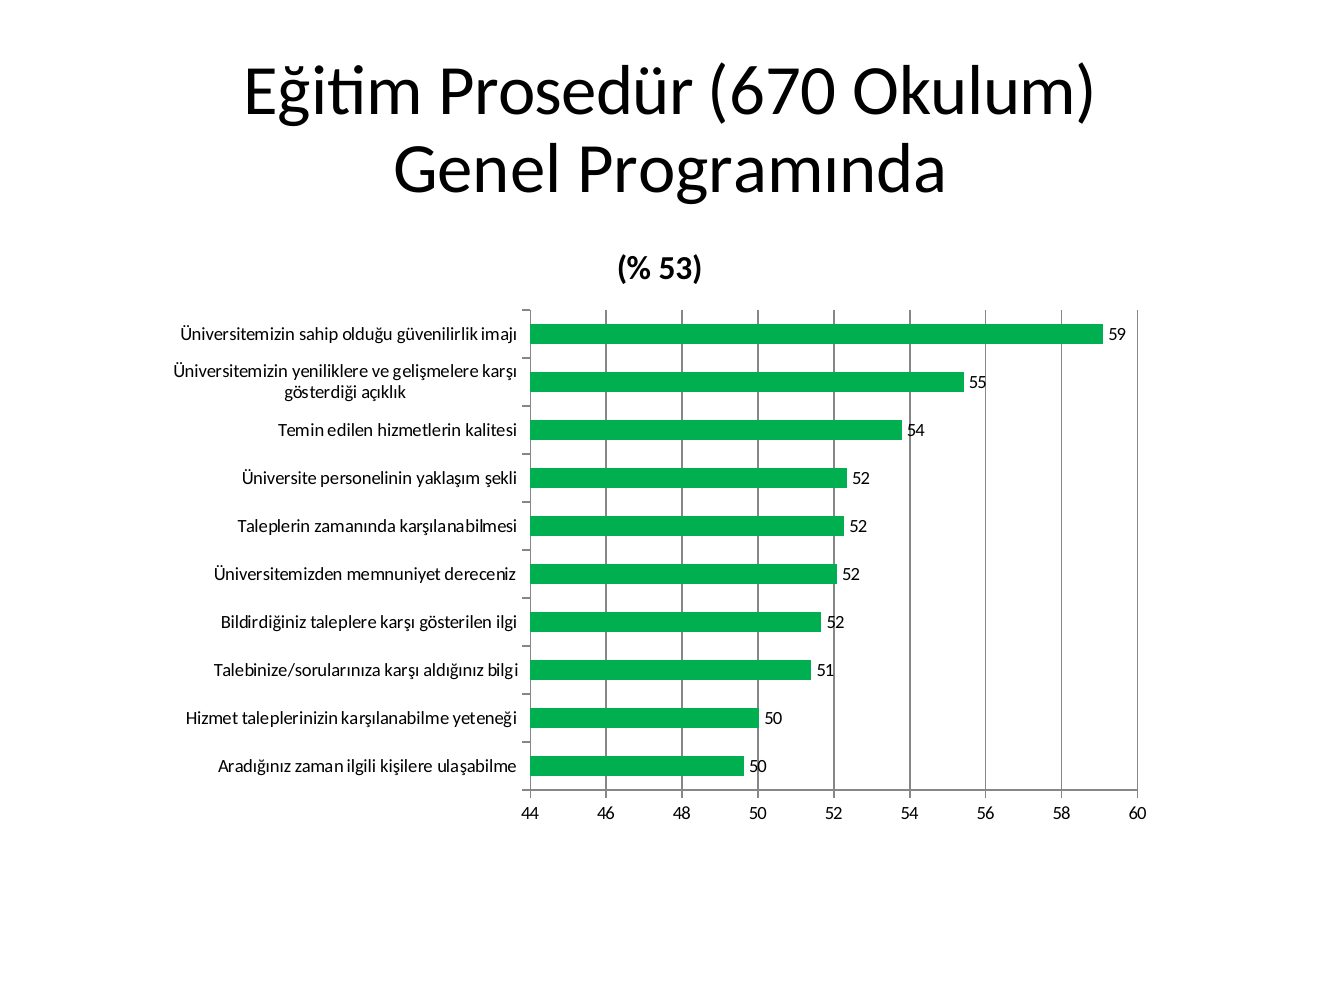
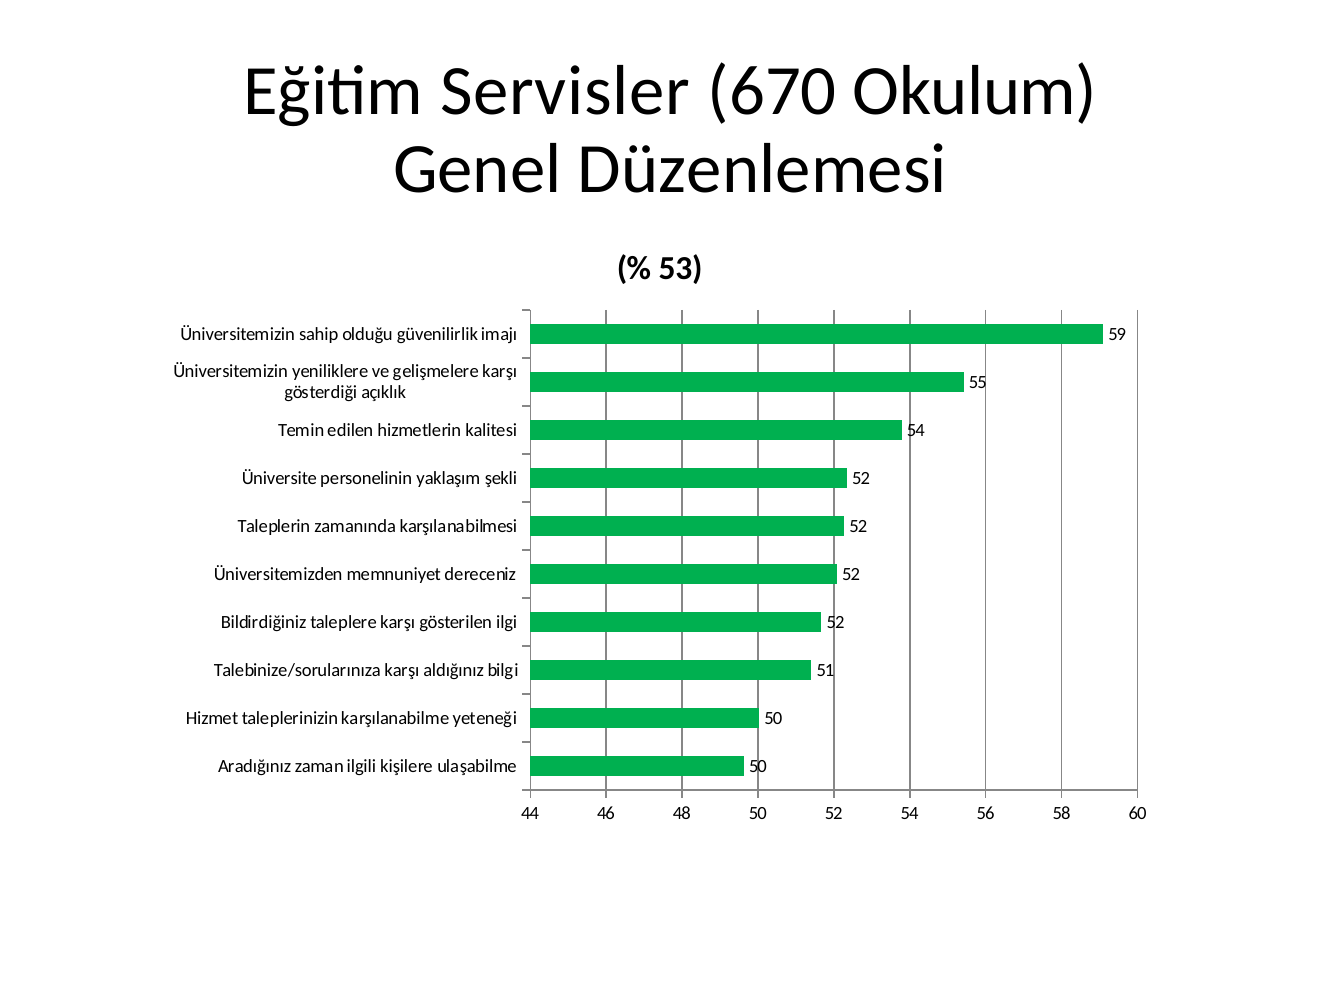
Prosedür: Prosedür -> Servisler (565, 91)
Programında: Programında -> Düzenlemesi (762, 169)
